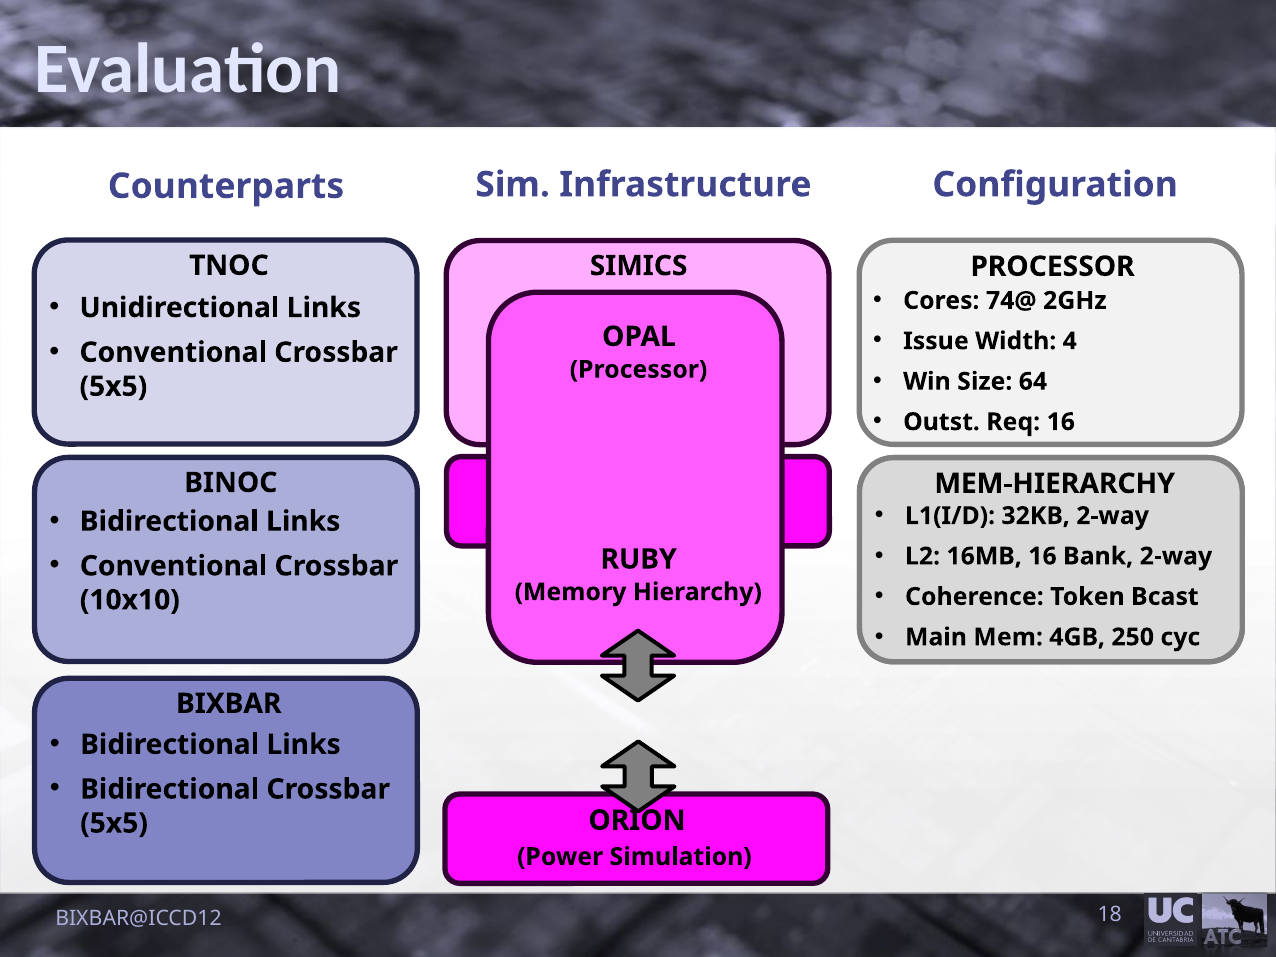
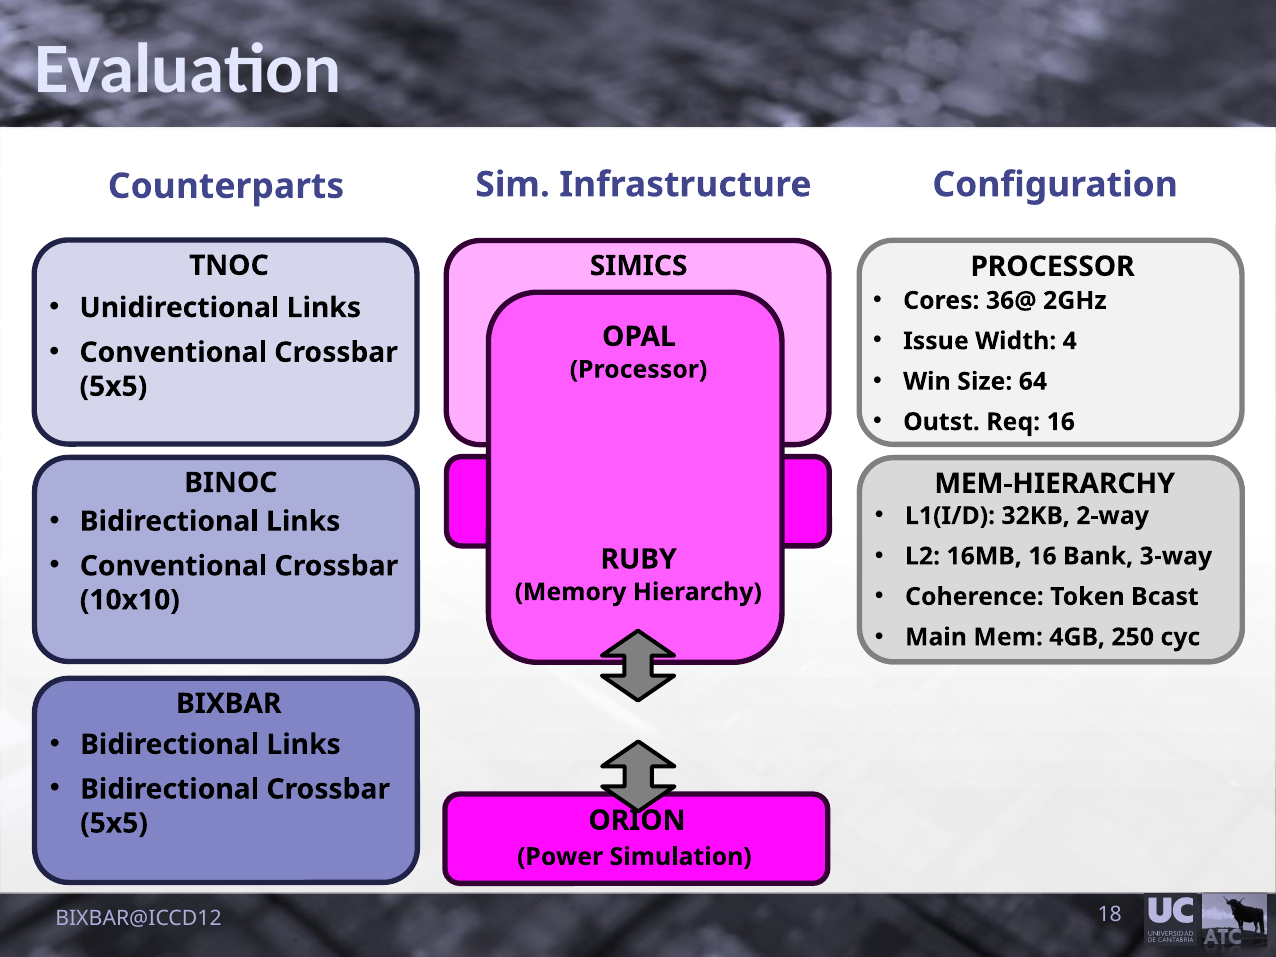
74@: 74@ -> 36@ (1011, 301)
2-way: 2-way -> 3-way (1176, 556)
